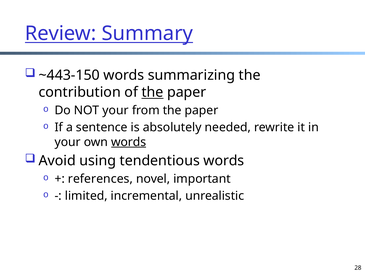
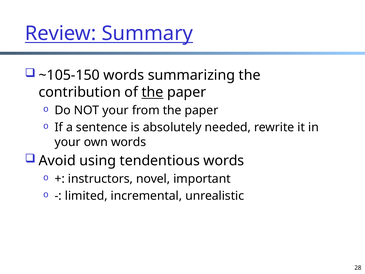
~443-150: ~443-150 -> ~105-150 (69, 75)
words underline: present -> none (129, 142)
references: references -> instructors (100, 179)
